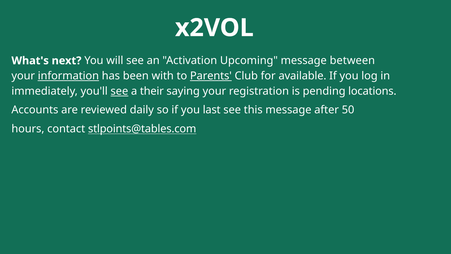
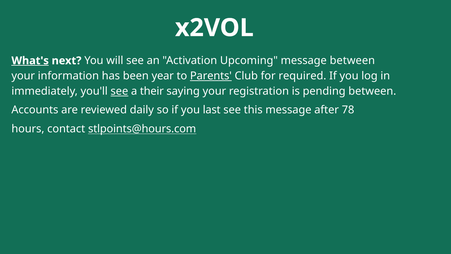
What's underline: none -> present (30, 61)
information underline: present -> none (68, 76)
with: with -> year (163, 76)
available: available -> required (302, 76)
pending locations: locations -> between (372, 91)
50: 50 -> 78 (348, 110)
stlpoints@tables.com: stlpoints@tables.com -> stlpoints@hours.com (142, 129)
